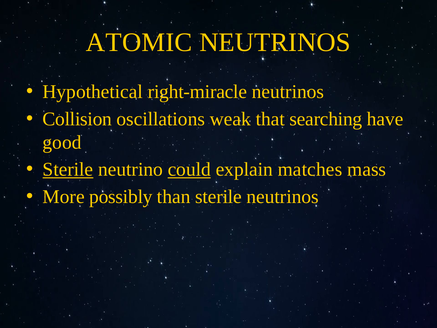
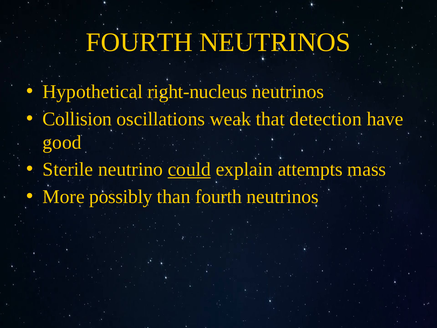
ATOMIC: ATOMIC -> FOURTH (139, 42)
right-miracle: right-miracle -> right-nucleus (197, 92)
searching: searching -> detection (326, 119)
Sterile underline: present -> none (68, 169)
matches: matches -> attempts (310, 169)
than sterile: sterile -> fourth (219, 197)
